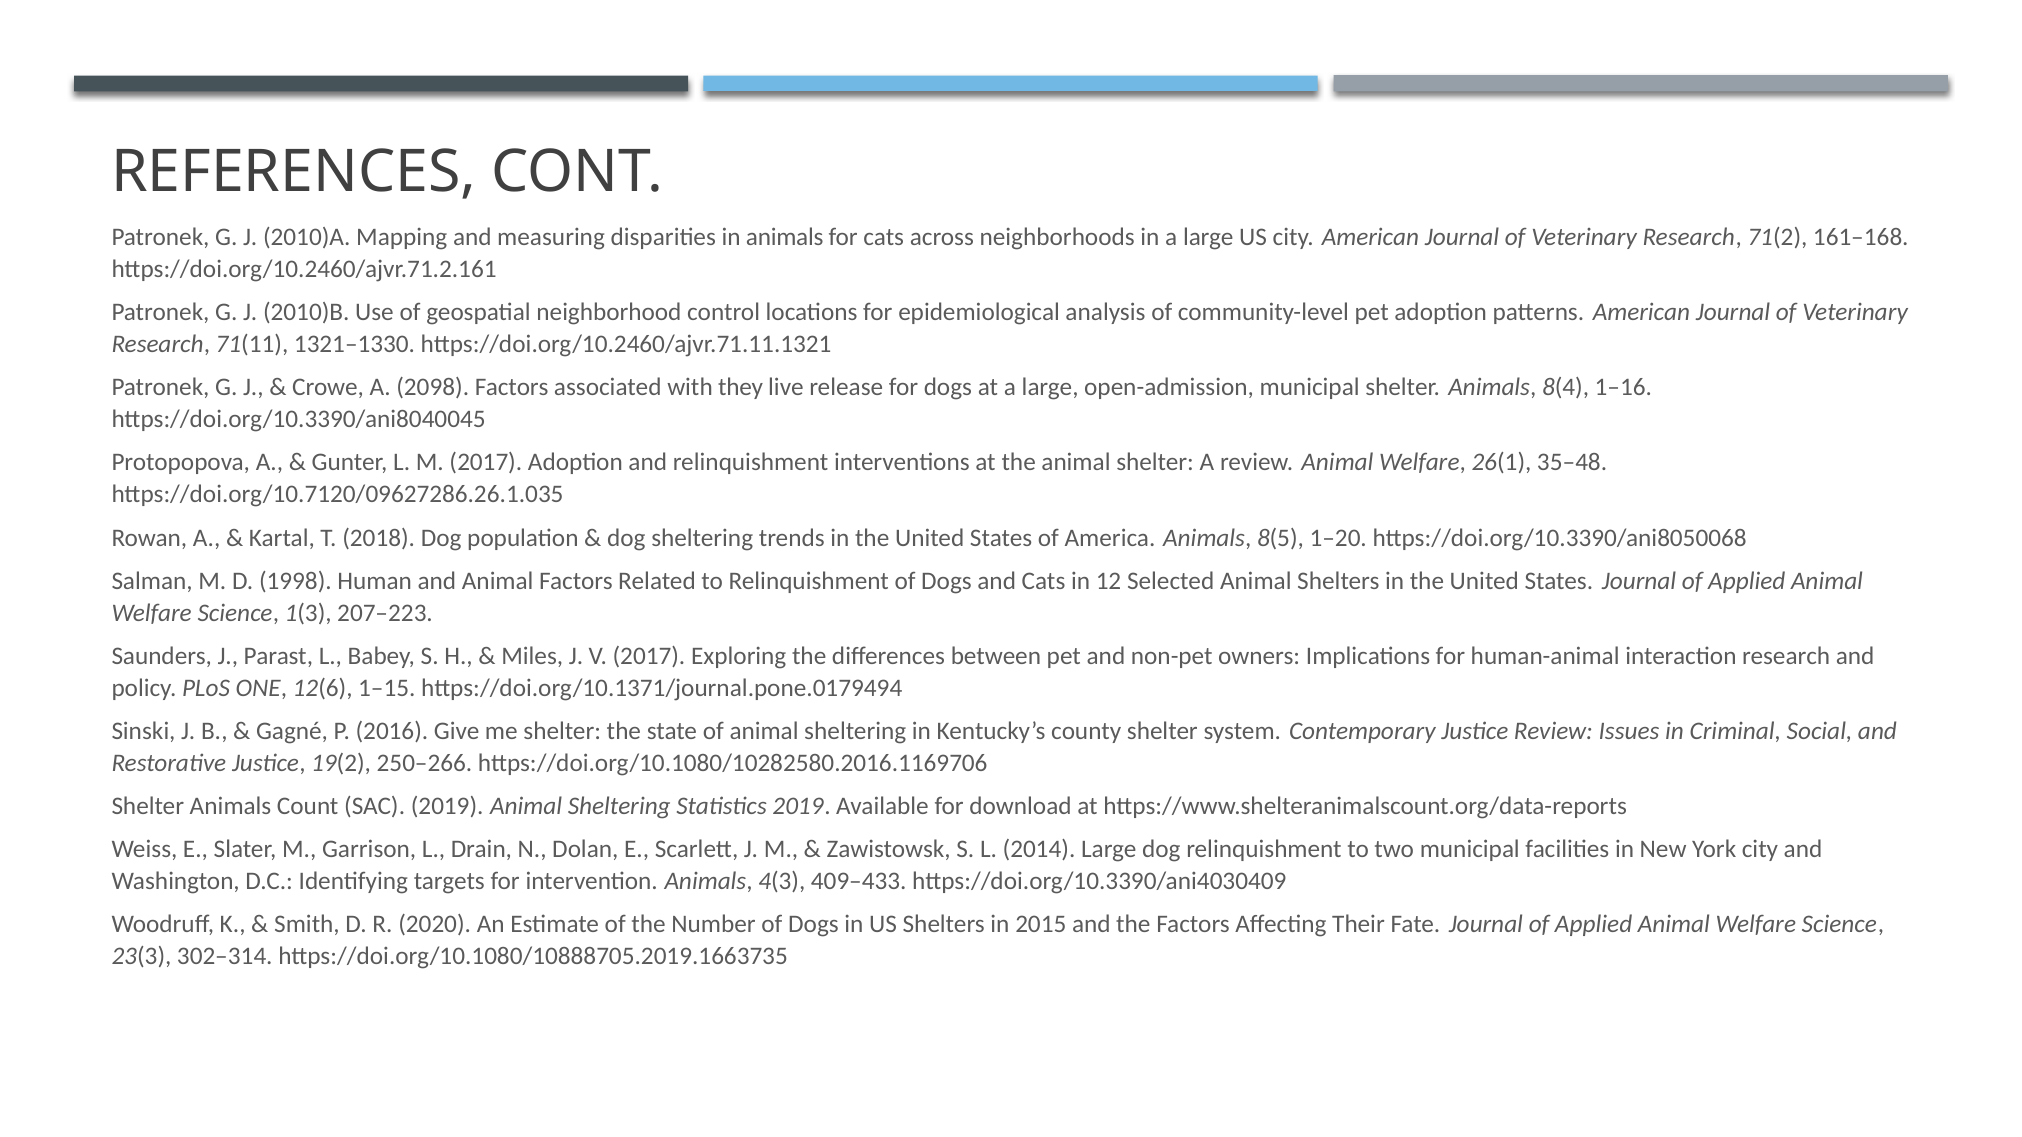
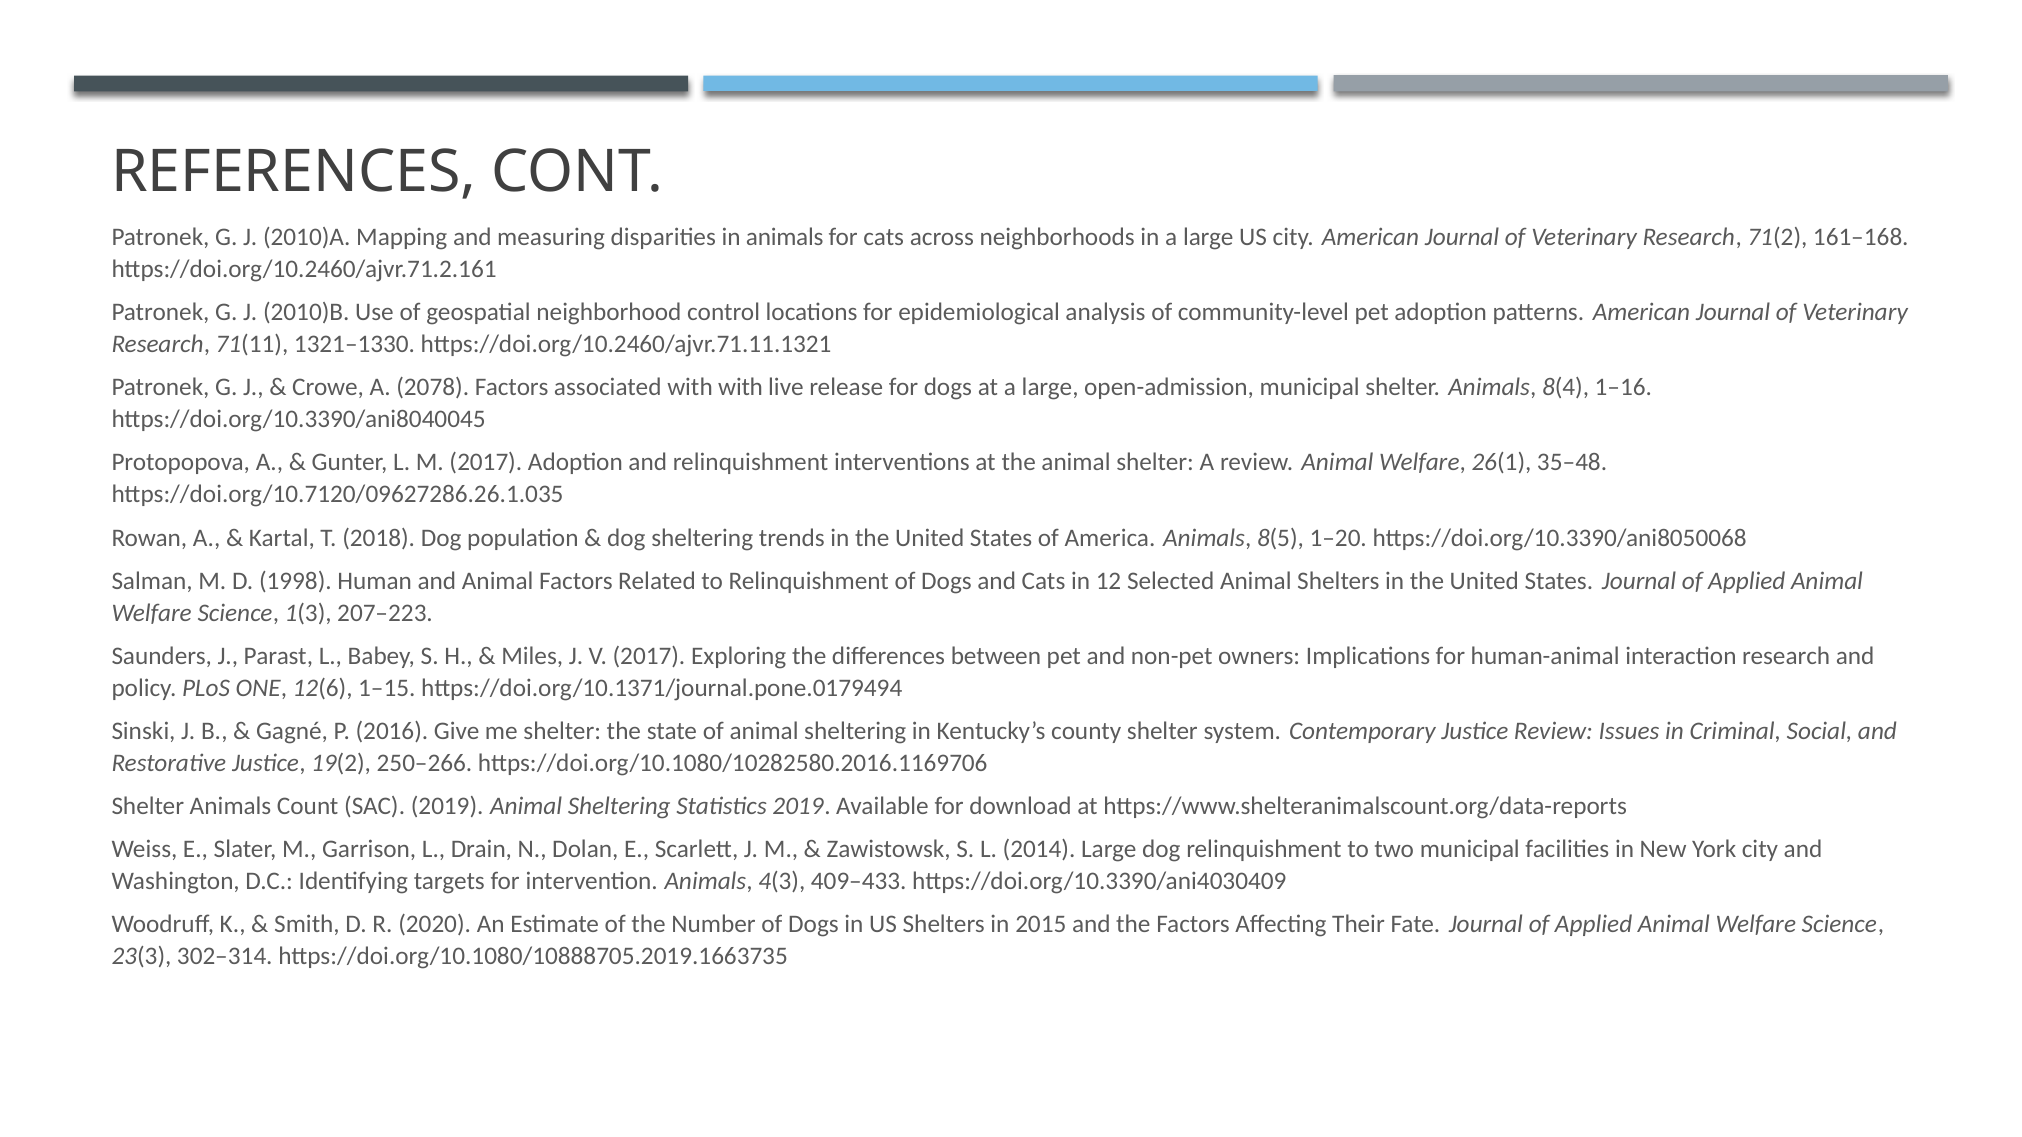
2098: 2098 -> 2078 (433, 388)
with they: they -> with (741, 388)
